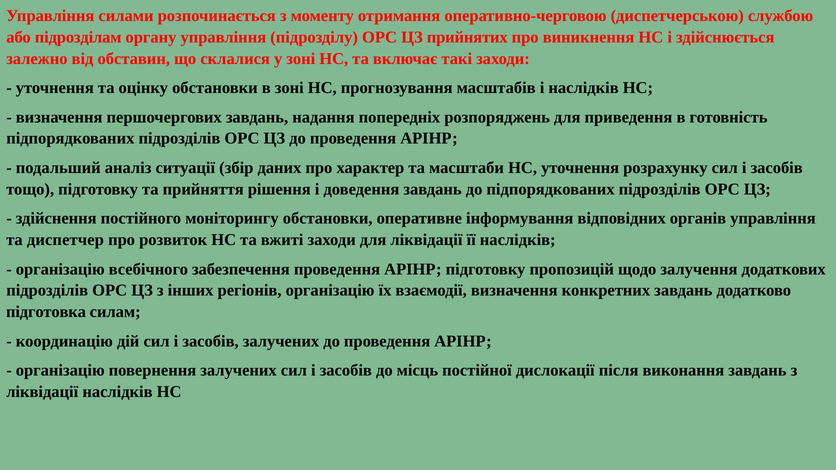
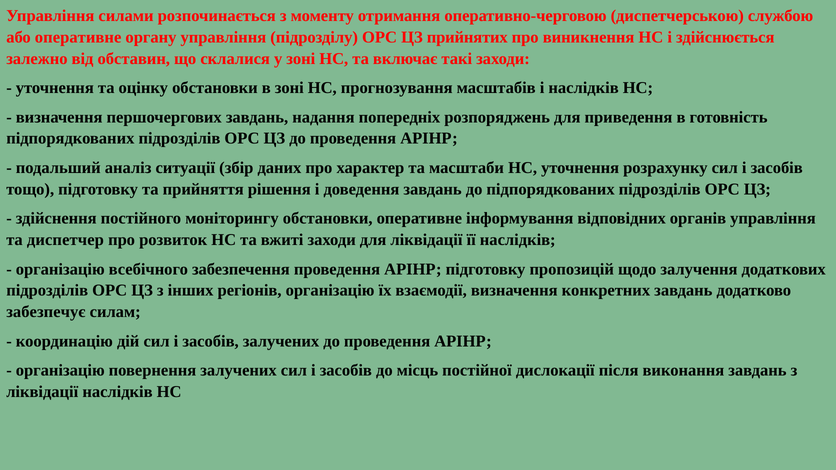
або підрозділам: підрозділам -> оперативне (78, 37)
підготовка: підготовка -> забезпечує (46, 312)
